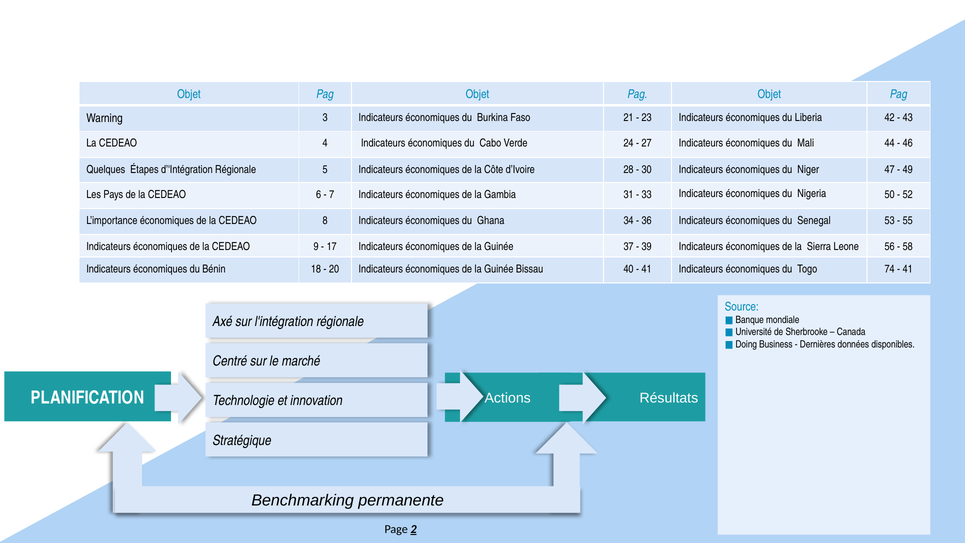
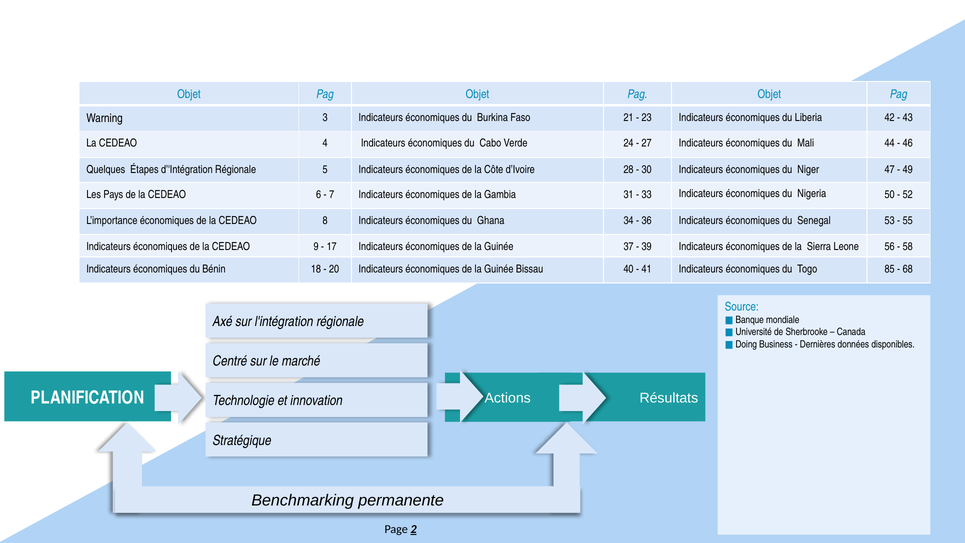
74: 74 -> 85 (890, 269)
41: 41 -> 68 (908, 269)
